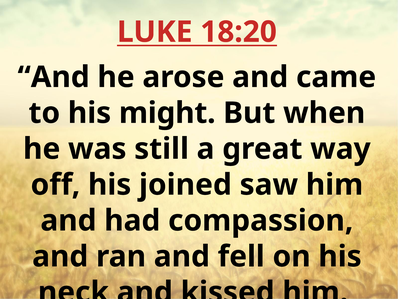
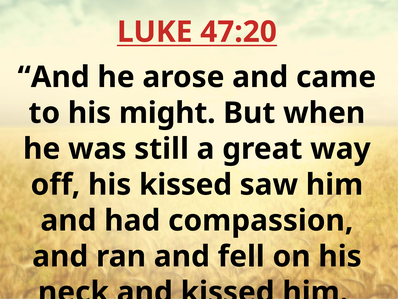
18:20: 18:20 -> 47:20 (239, 32)
his joined: joined -> kissed (186, 184)
